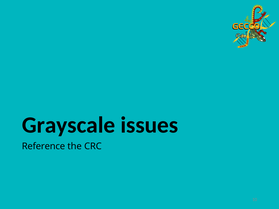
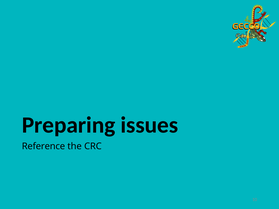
Grayscale: Grayscale -> Preparing (69, 125)
